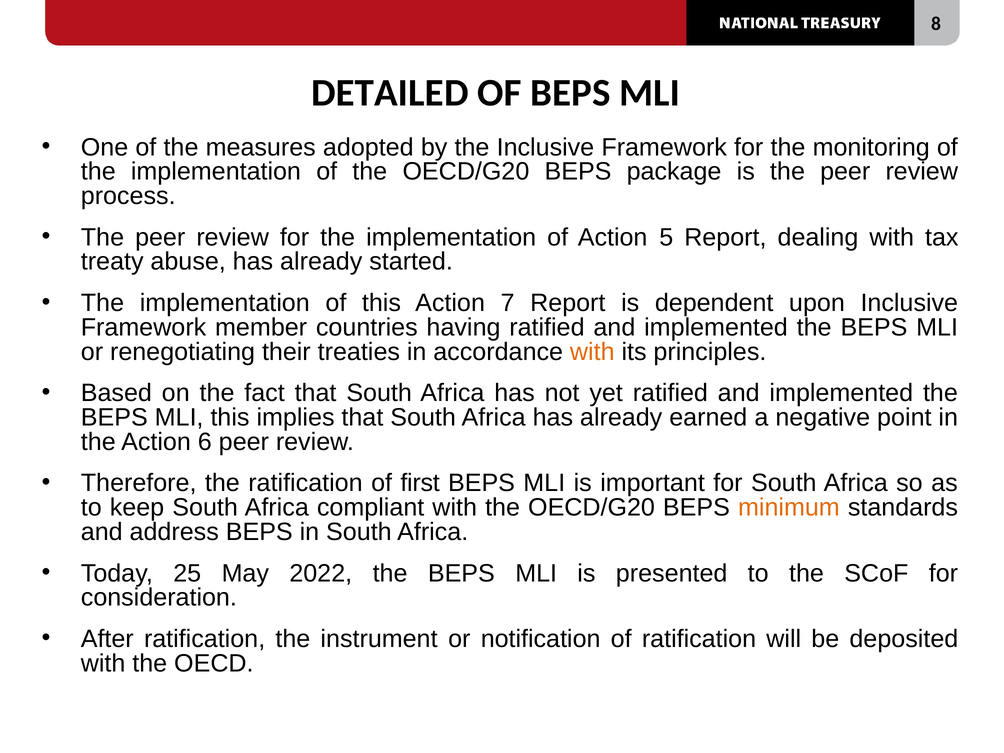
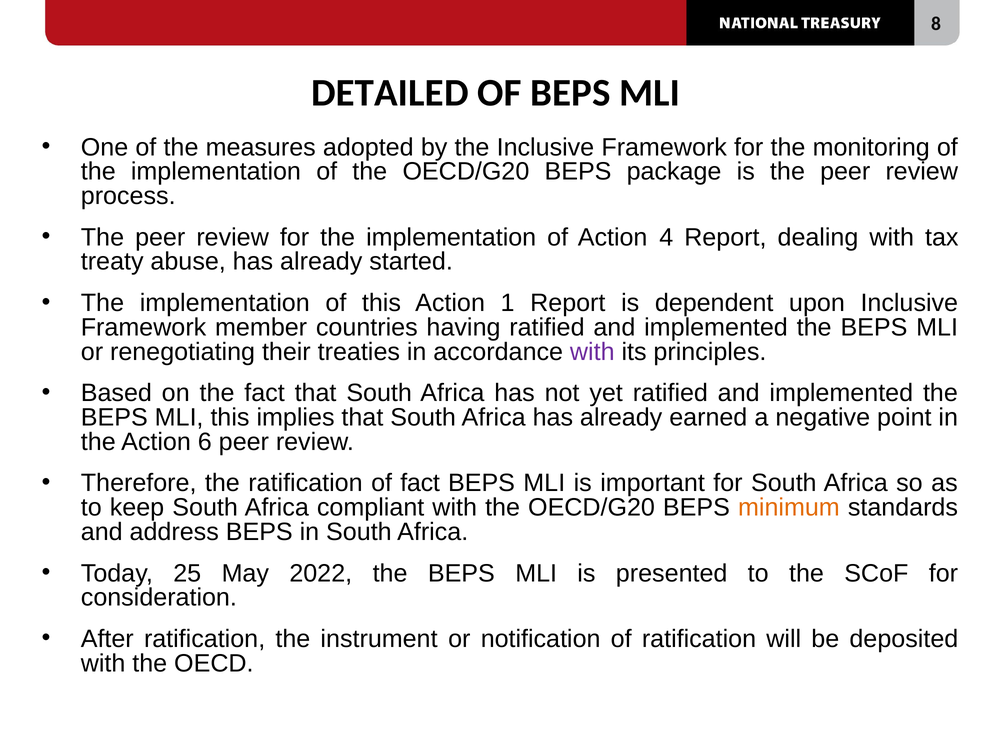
5: 5 -> 4 (666, 237)
7: 7 -> 1 (508, 303)
with colour: orange -> purple (592, 352)
of first: first -> fact (420, 483)
